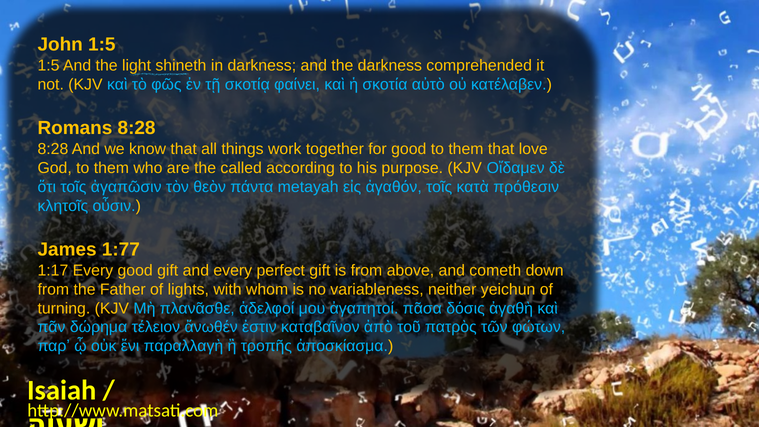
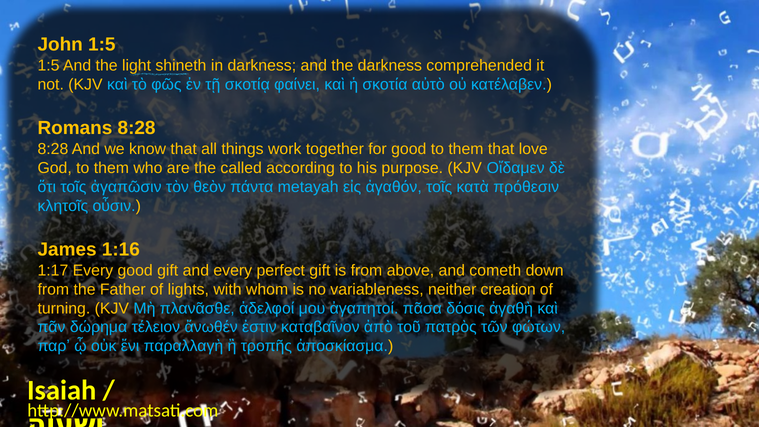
1:77: 1:77 -> 1:16 (121, 250)
yeichun: yeichun -> creation (508, 289)
